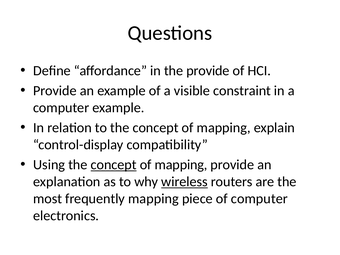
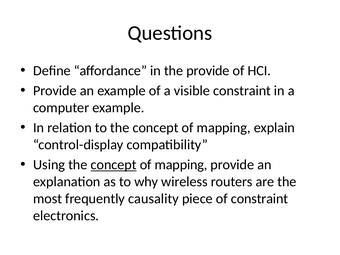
wireless underline: present -> none (184, 182)
frequently mapping: mapping -> causality (153, 199)
of computer: computer -> constraint (260, 199)
